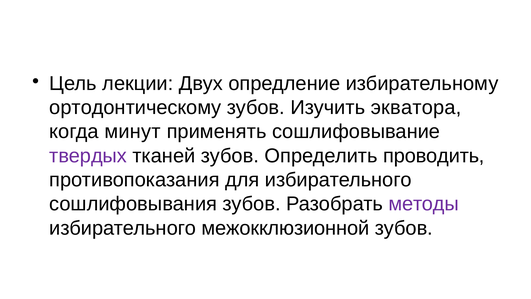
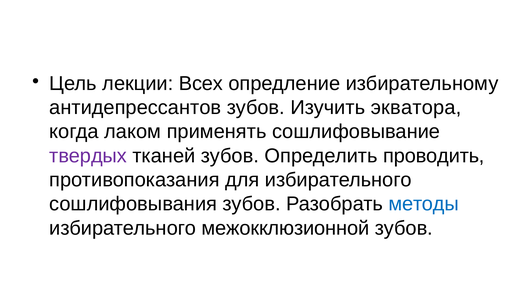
Двух: Двух -> Всех (201, 83)
ортодонтическому: ортодонтическому -> антидепрессантов (135, 107)
минут: минут -> лаком (133, 131)
методы colour: purple -> blue (424, 204)
